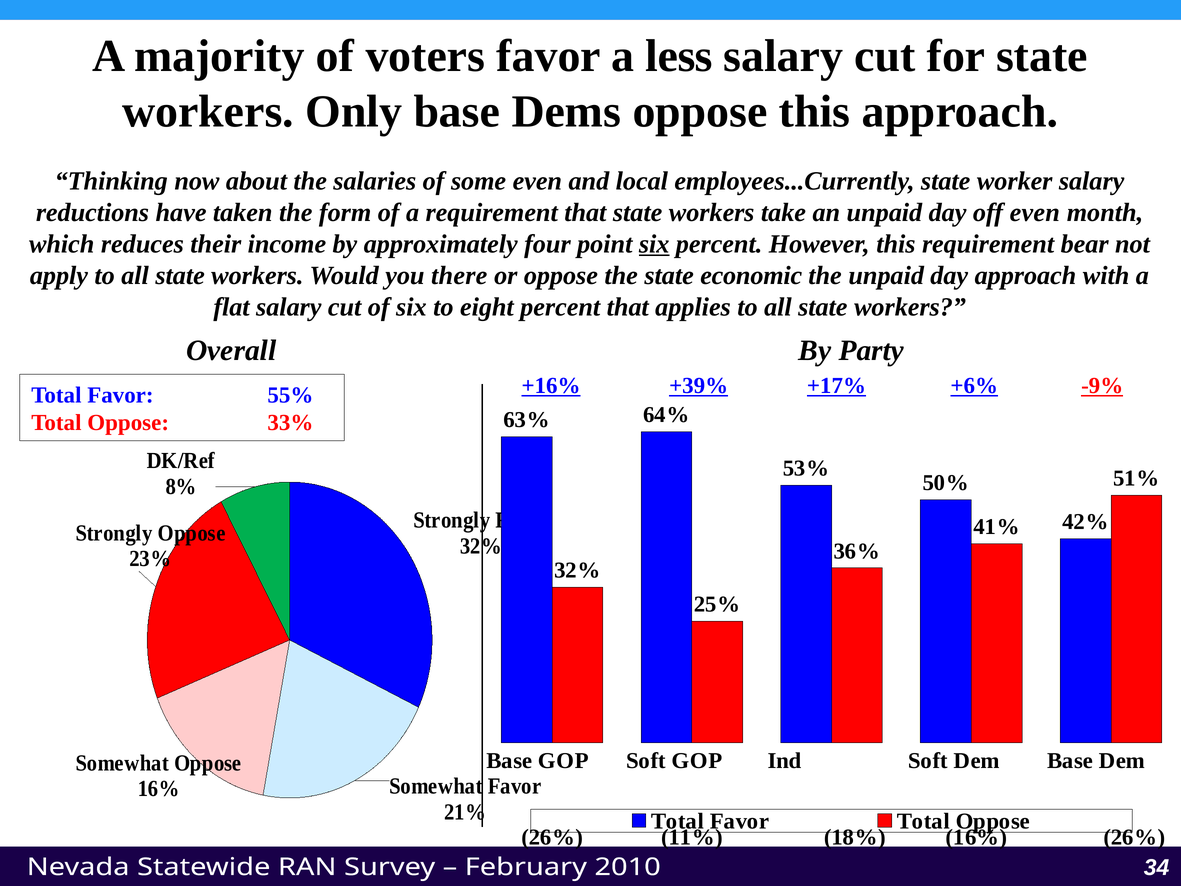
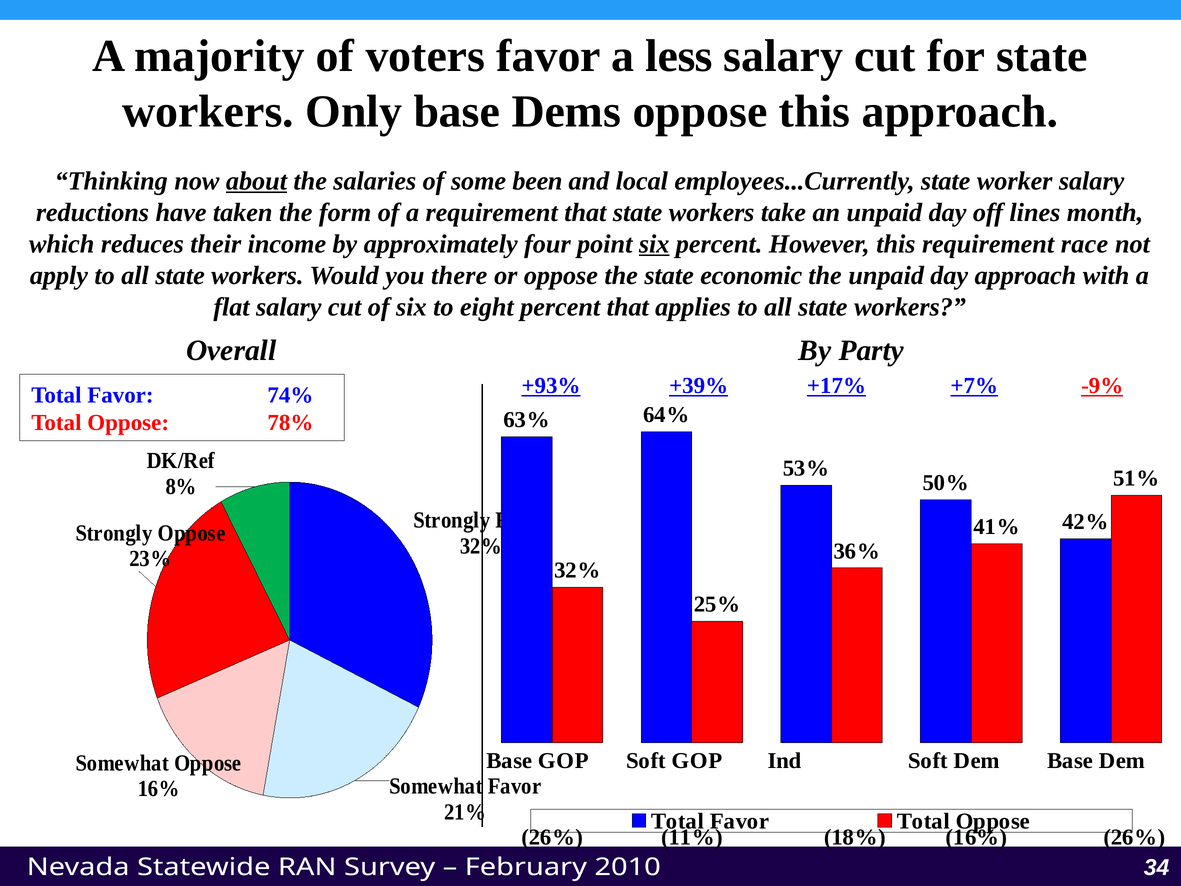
about underline: none -> present (256, 181)
some even: even -> been (538, 181)
off even: even -> lines (1035, 212)
bear: bear -> race (1084, 244)
+16%: +16% -> +93% (551, 385)
+6%: +6% -> +7% (974, 385)
55%: 55% -> 74% (290, 395)
33%: 33% -> 78% (290, 423)
